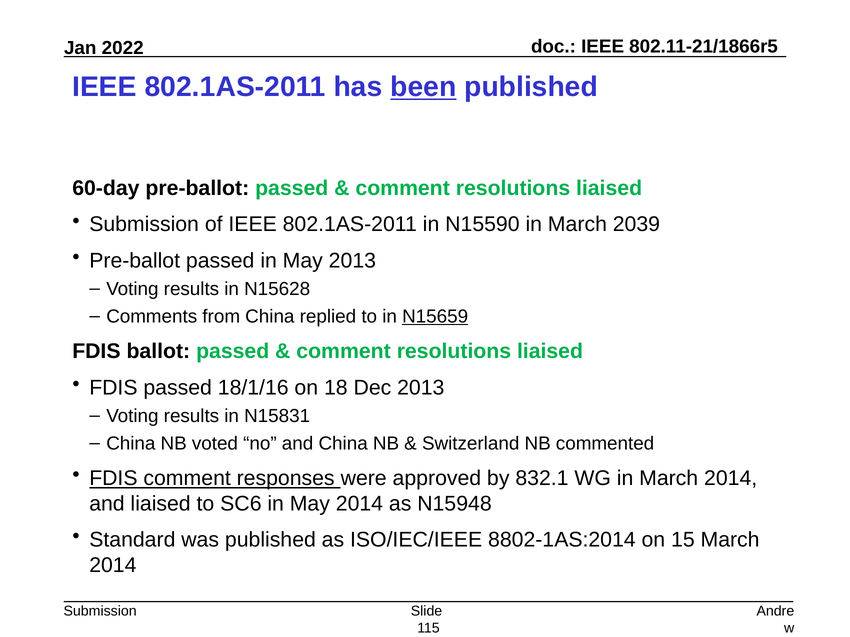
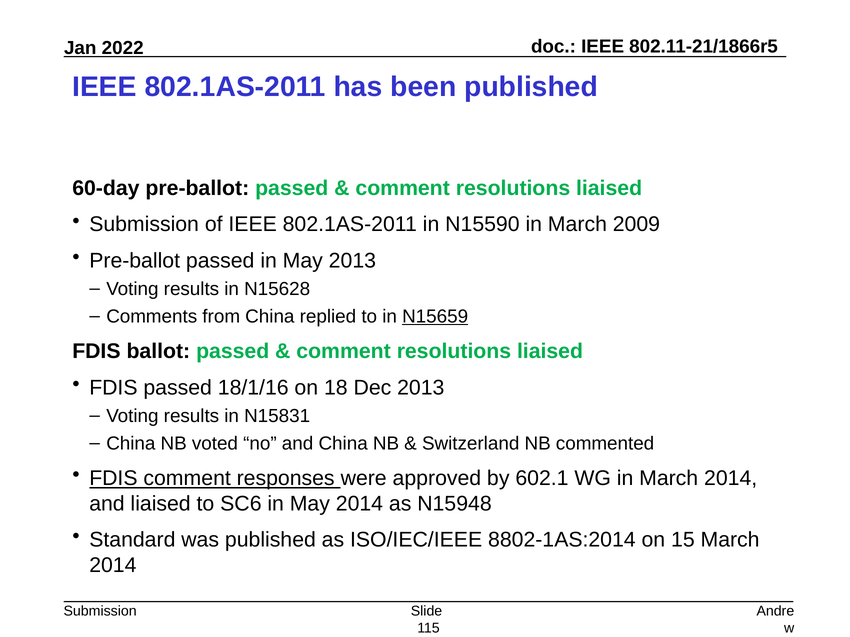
been underline: present -> none (423, 87)
2039: 2039 -> 2009 (636, 225)
832.1: 832.1 -> 602.1 (542, 479)
